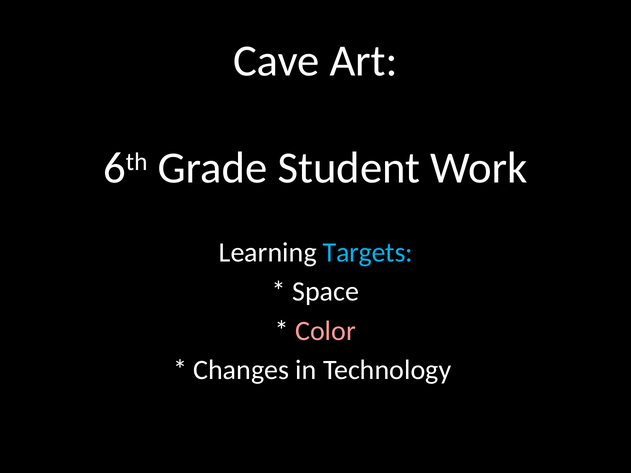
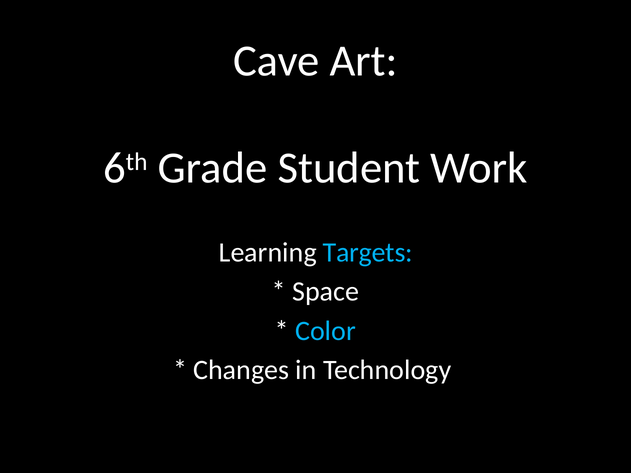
Color colour: pink -> light blue (326, 331)
